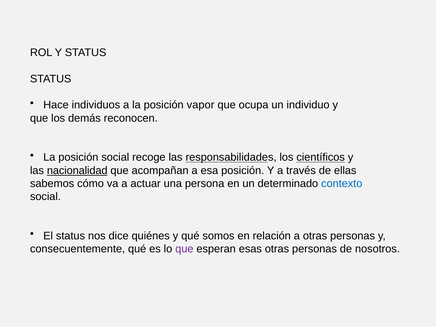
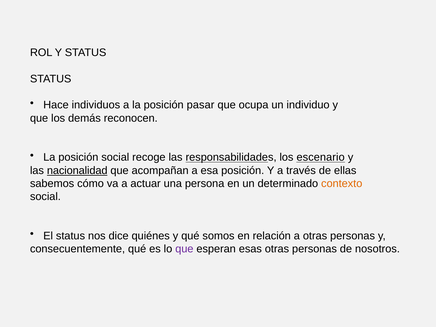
vapor: vapor -> pasar (201, 105)
científicos: científicos -> escenario (321, 157)
contexto colour: blue -> orange (342, 184)
